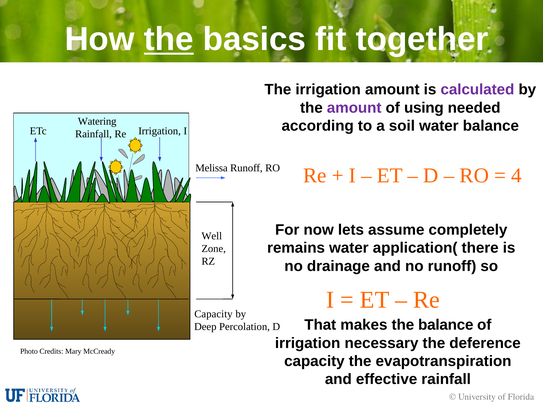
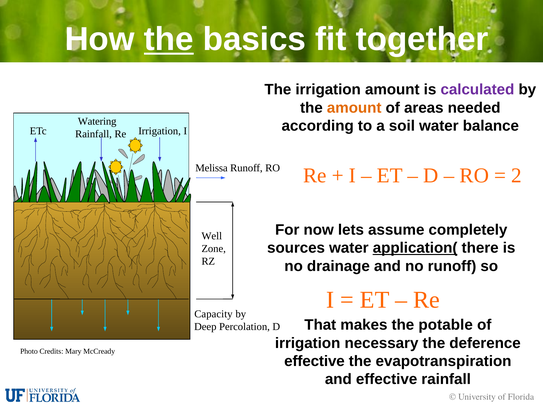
amount colour: purple -> orange (354, 108)
using: using -> areas (424, 108)
4: 4 -> 2 (517, 176)
remains: remains -> sources (296, 248)
application( underline: none -> present (415, 248)
the balance: balance -> potable (446, 325)
capacity: capacity -> effective (314, 361)
